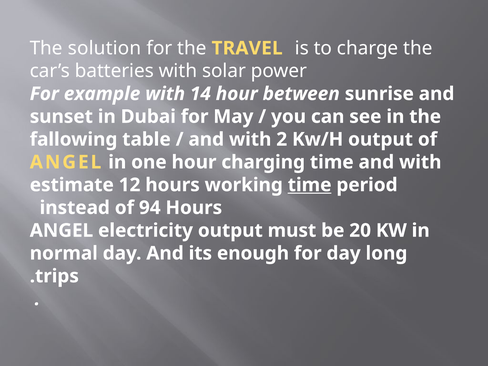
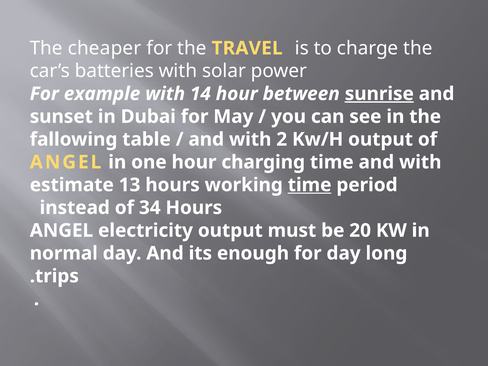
solution: solution -> cheaper (105, 48)
sunrise underline: none -> present (379, 94)
12: 12 -> 13 (130, 185)
94: 94 -> 34 (150, 208)
